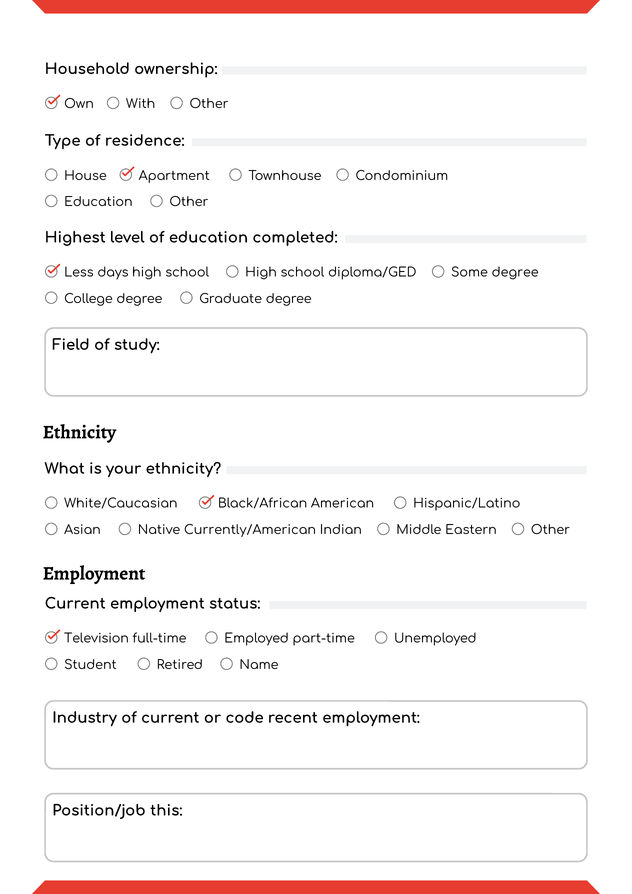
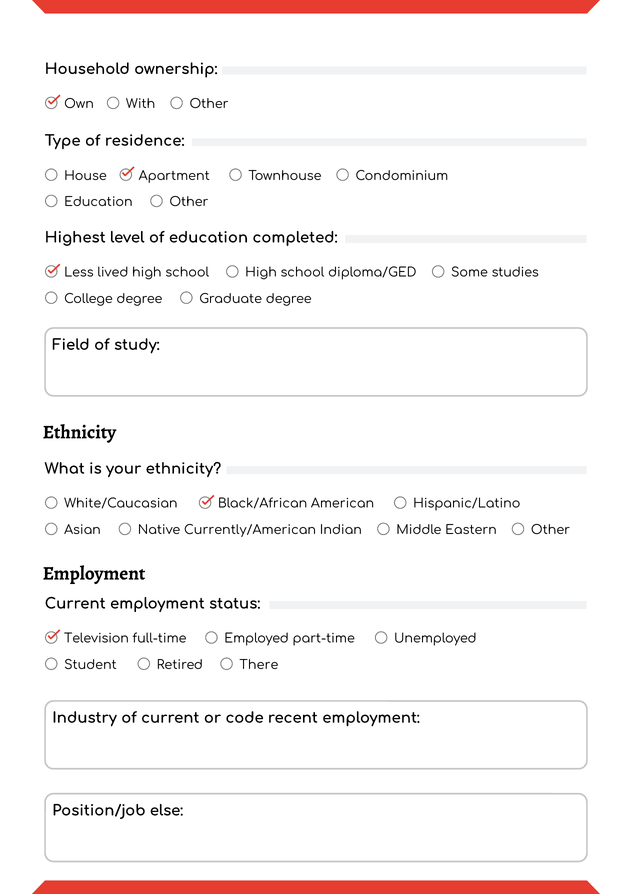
days: days -> lived (113, 273)
Some degree: degree -> studies (515, 273)
Name: Name -> There (259, 665)
this: this -> else (166, 810)
